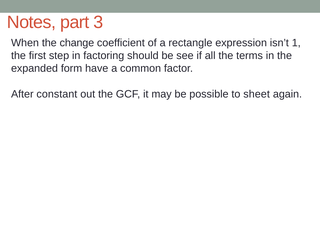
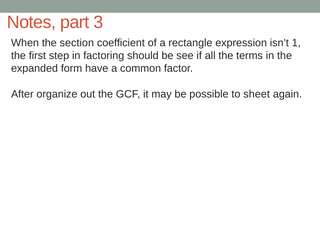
change: change -> section (77, 43)
constant: constant -> organize (57, 94)
